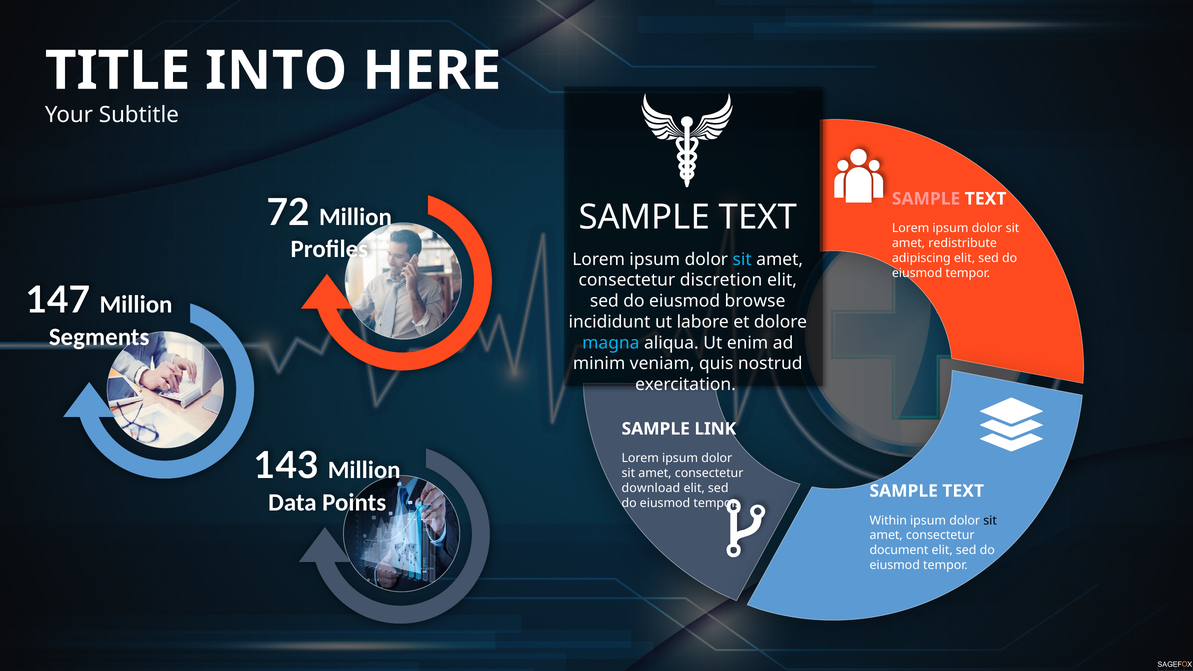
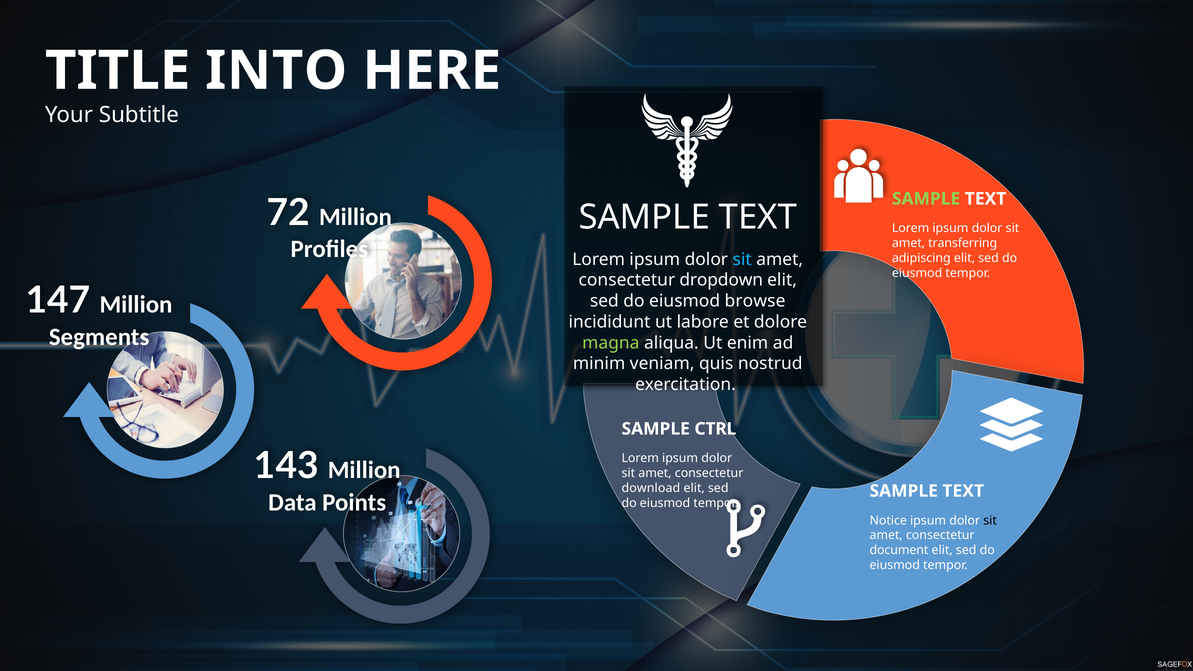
SAMPLE colour: pink -> light green (926, 199)
redistribute: redistribute -> transferring (963, 243)
discretion: discretion -> dropdown (721, 280)
magna colour: light blue -> light green (611, 343)
LINK: LINK -> CTRL (715, 429)
Within: Within -> Notice (888, 520)
